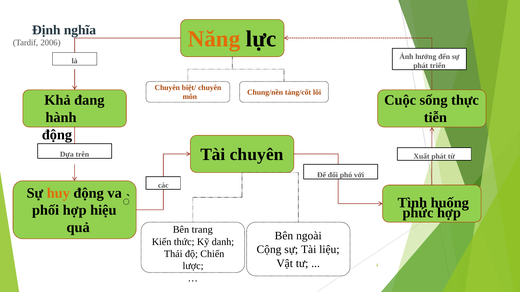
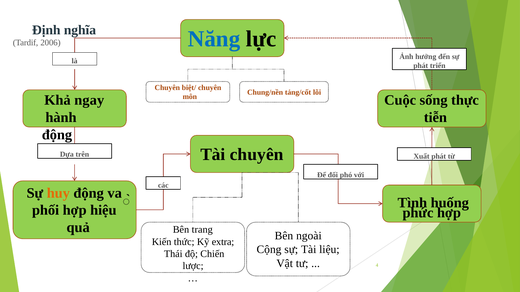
Năng colour: orange -> blue (214, 39)
đang: đang -> ngay (89, 100)
danh: danh -> extra (223, 242)
